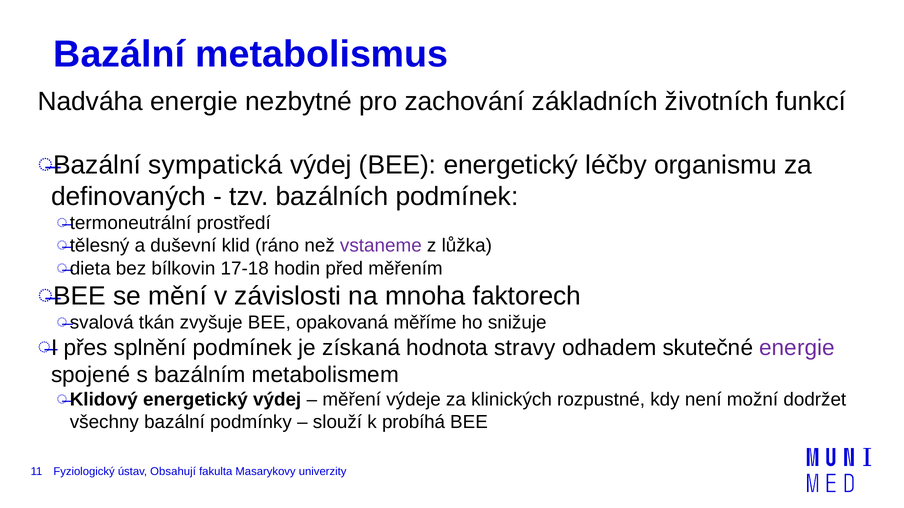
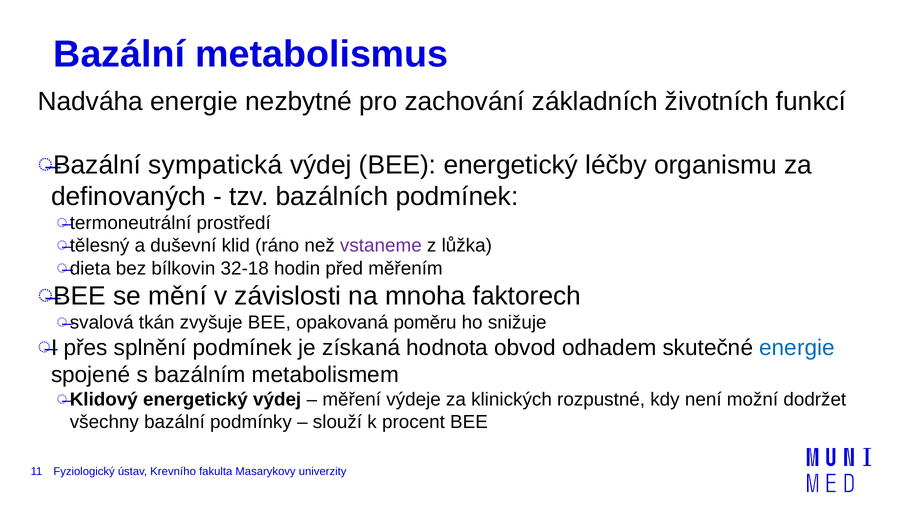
17-18: 17-18 -> 32-18 (245, 269)
měříme: měříme -> poměru (425, 323)
stravy: stravy -> obvod (525, 348)
energie colour: purple -> blue (797, 348)
probíhá: probíhá -> procent (413, 422)
Obsahují: Obsahují -> Krevního (173, 472)
